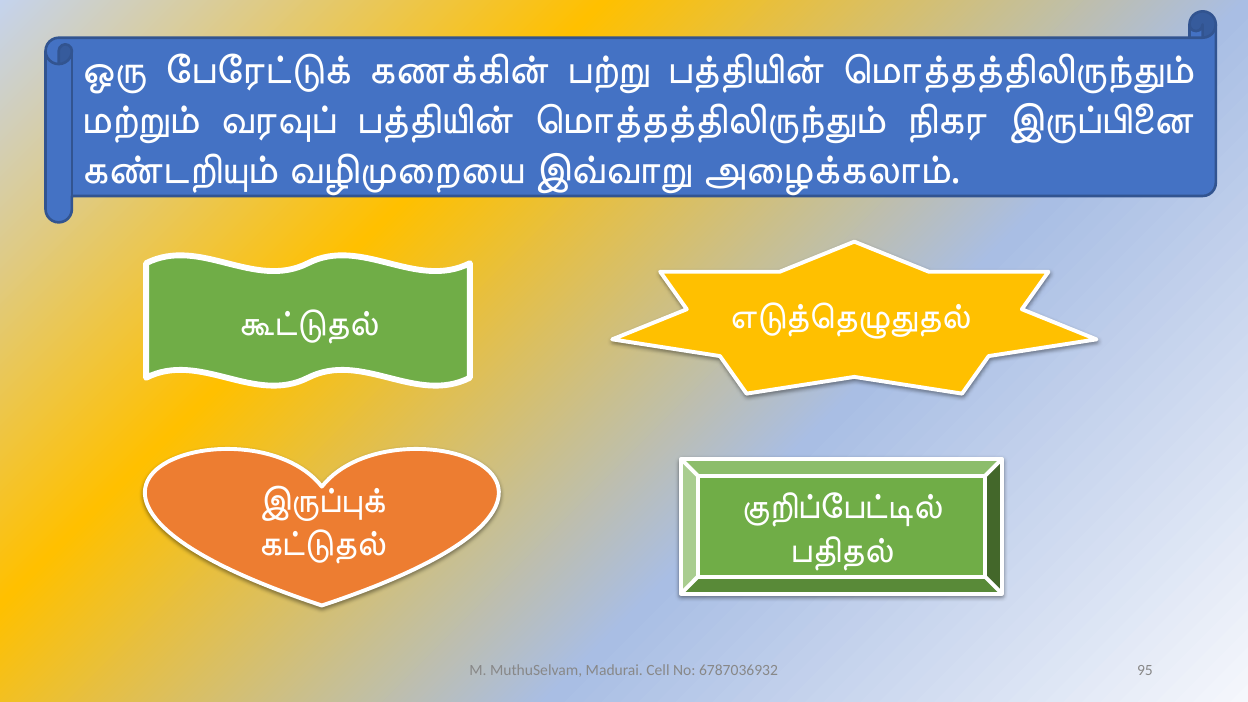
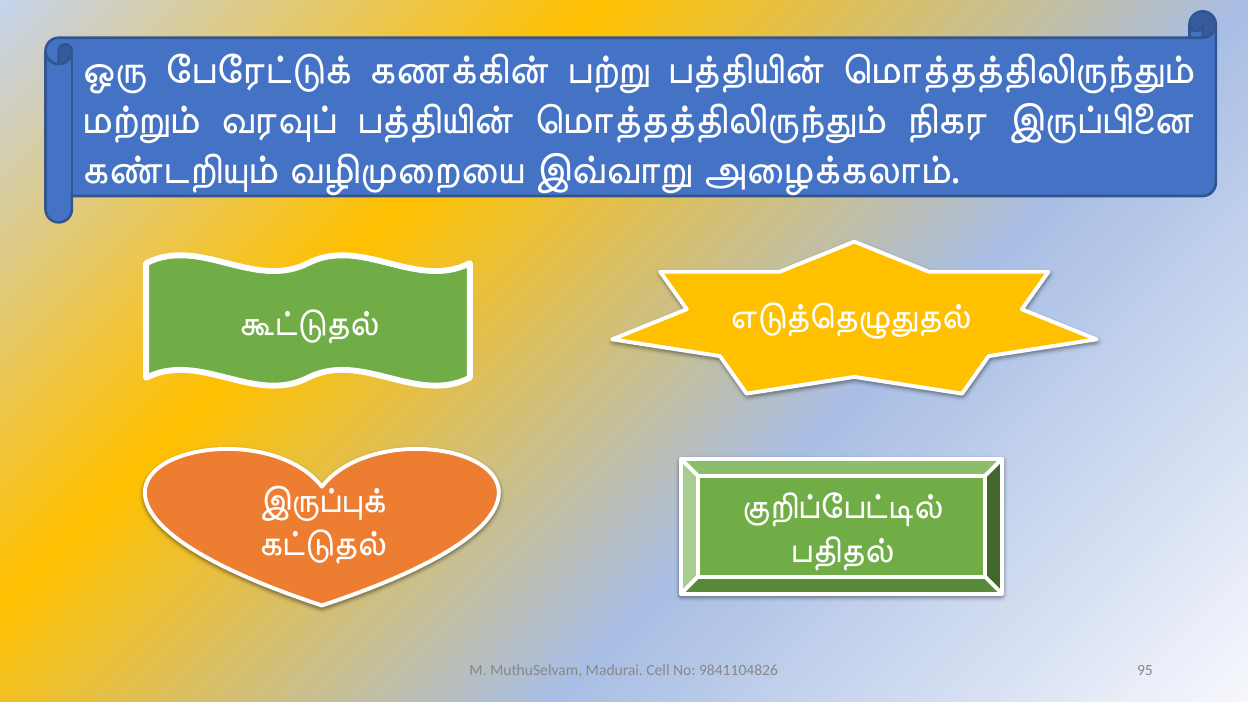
6787036932: 6787036932 -> 9841104826 (739, 670)
